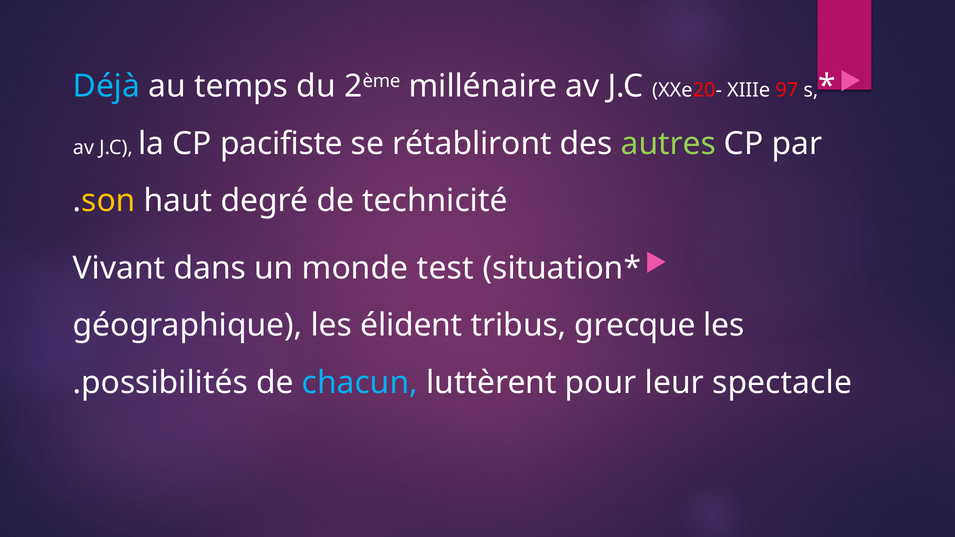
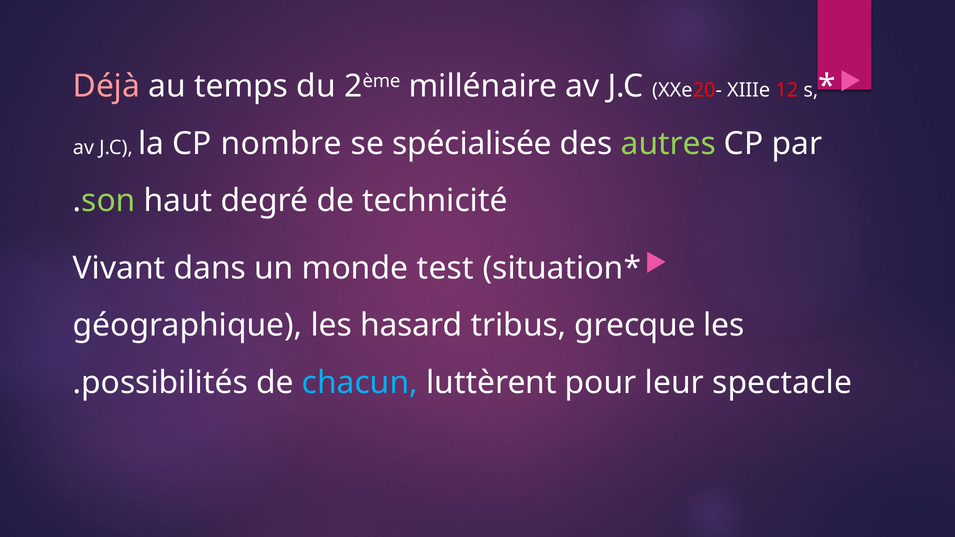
Déjà colour: light blue -> pink (106, 86)
97: 97 -> 12 (787, 90)
pacifiste: pacifiste -> nombre (281, 144)
rétabliront: rétabliront -> spécialisée (472, 144)
son colour: yellow -> light green (108, 201)
élident: élident -> hasard (411, 326)
